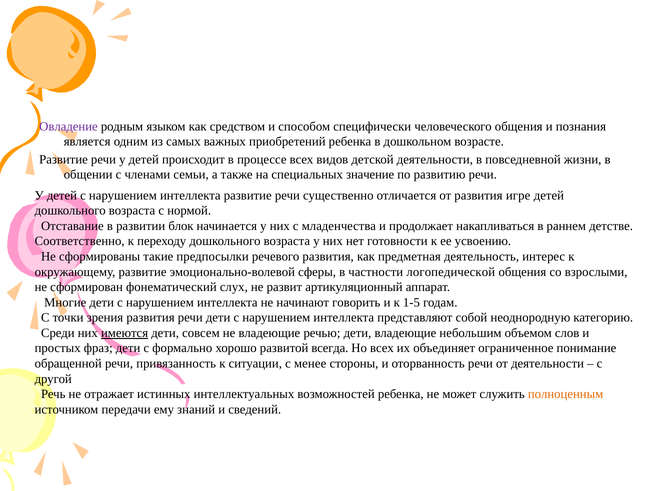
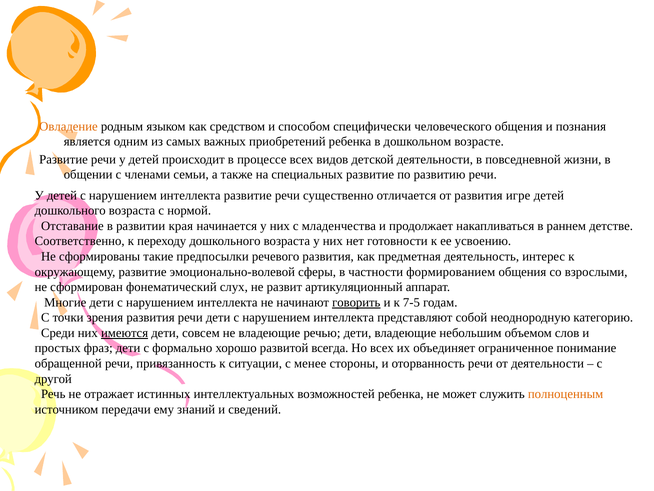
Овладение colour: purple -> orange (68, 126)
специальных значение: значение -> развитие (370, 175)
блок: блок -> края (181, 226)
логопедической: логопедической -> формированием (451, 272)
говорить underline: none -> present (356, 302)
1-5: 1-5 -> 7-5 (411, 302)
